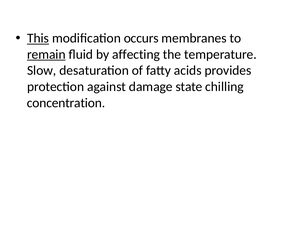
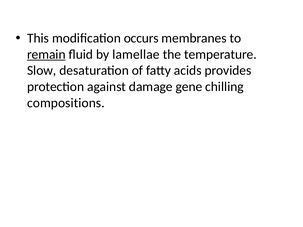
This underline: present -> none (38, 38)
affecting: affecting -> lamellae (136, 54)
state: state -> gene (189, 87)
concentration: concentration -> compositions (66, 103)
